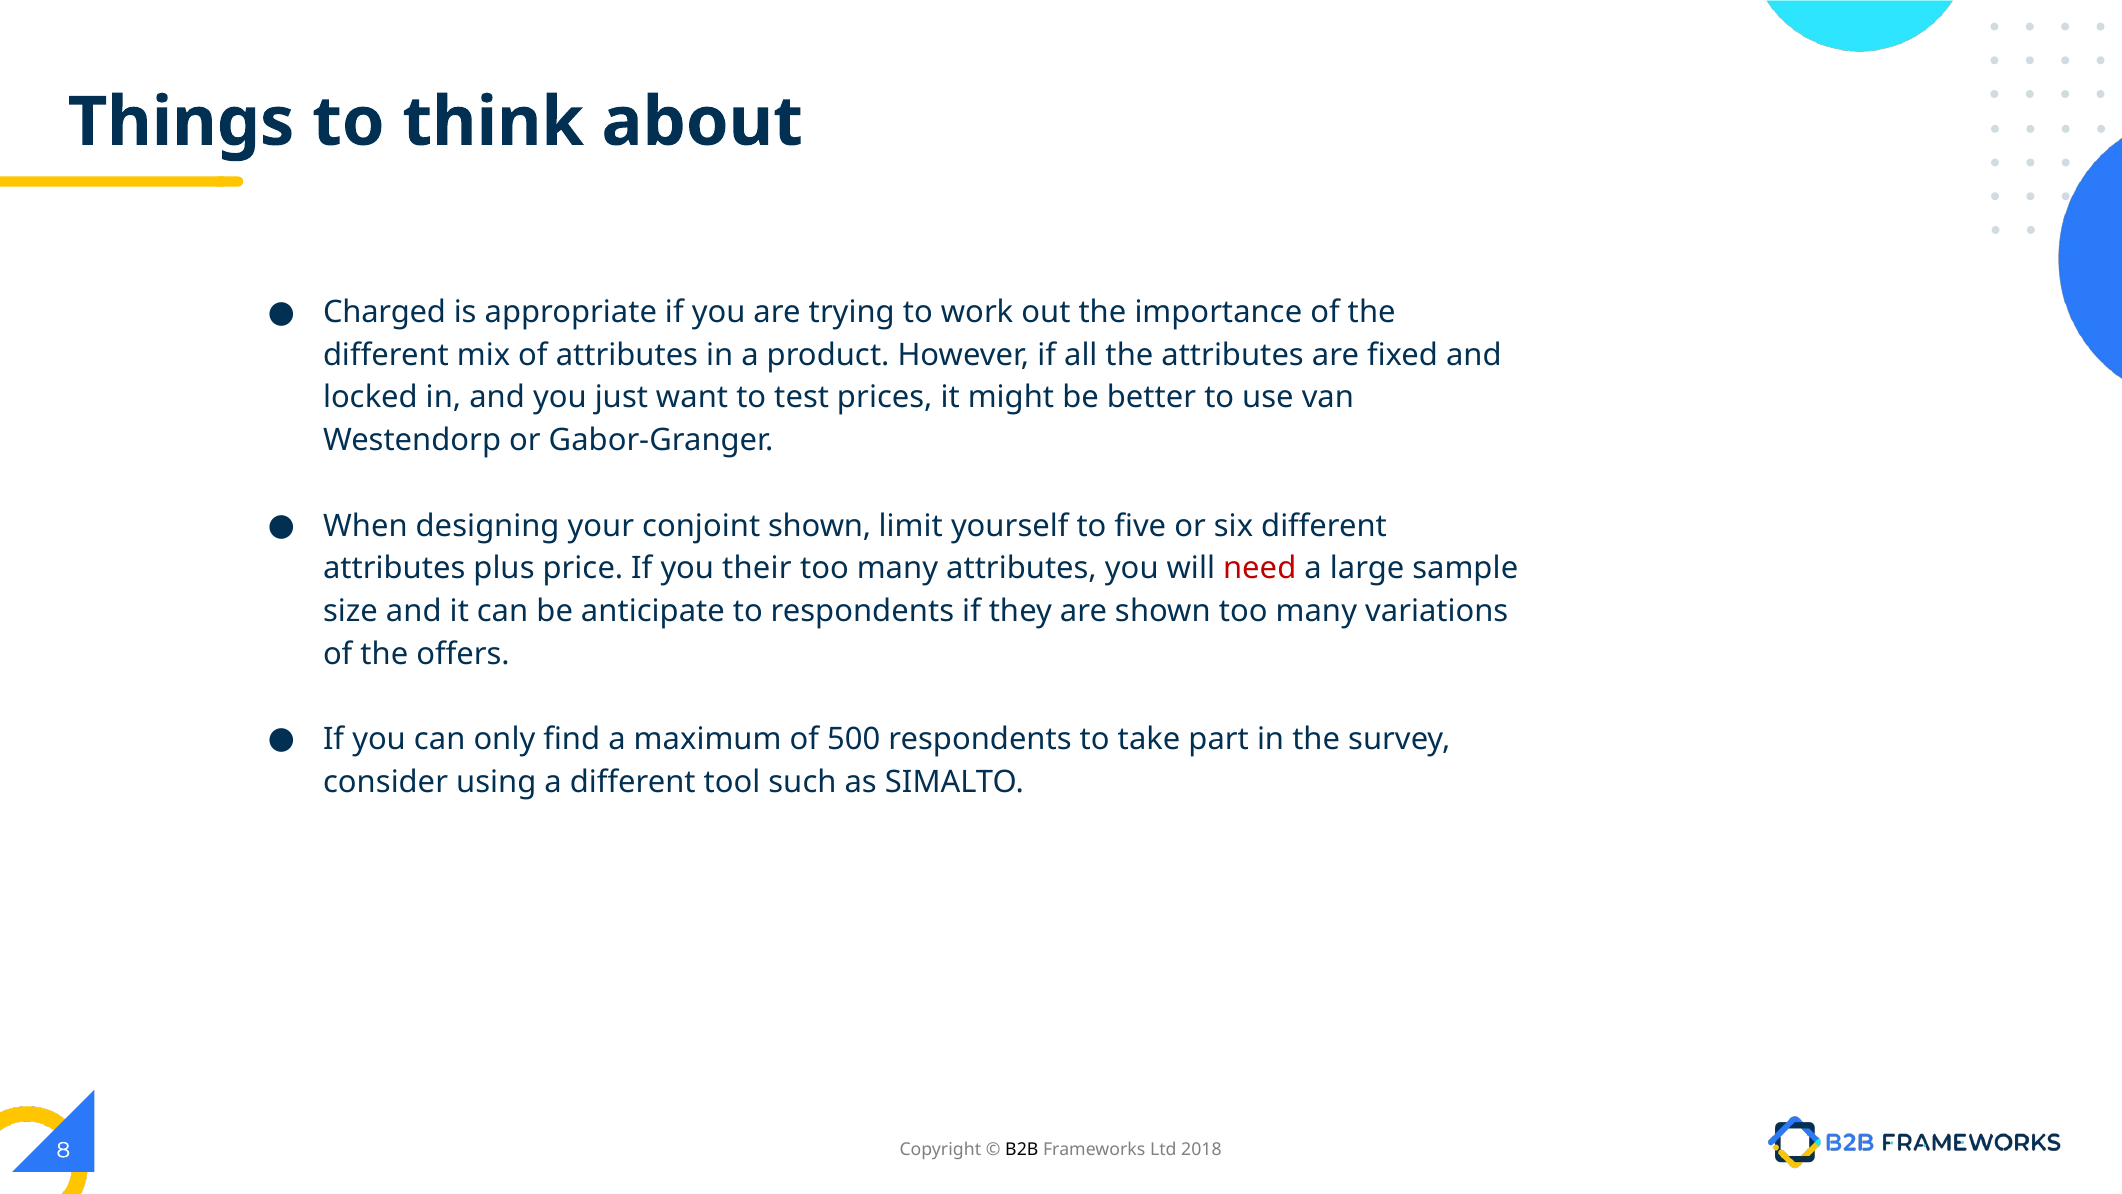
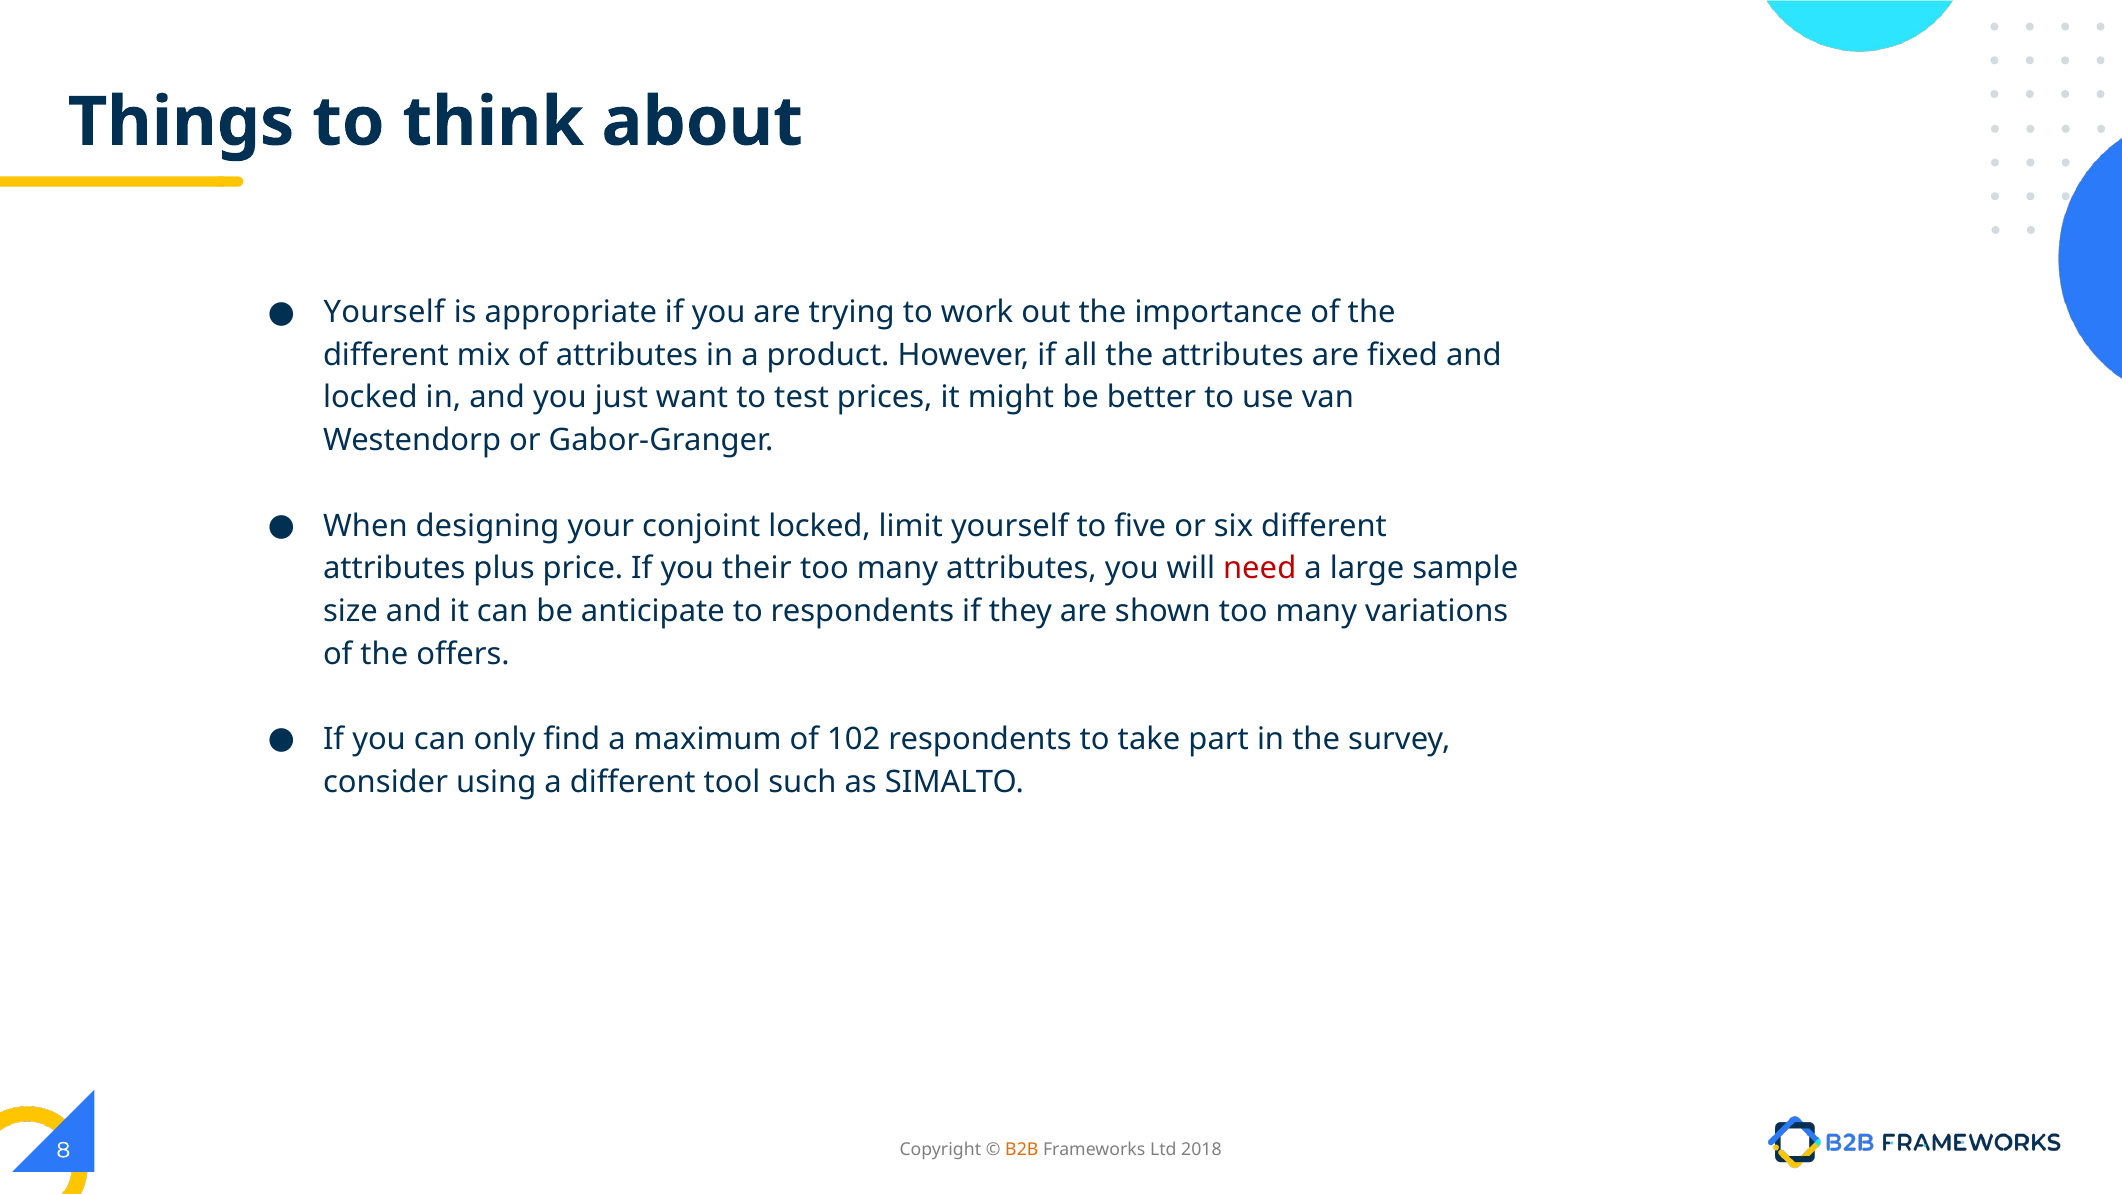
Charged: Charged -> Yourself (384, 312)
conjoint shown: shown -> locked (820, 526)
500: 500 -> 102 (854, 739)
B2B colour: black -> orange (1022, 1150)
